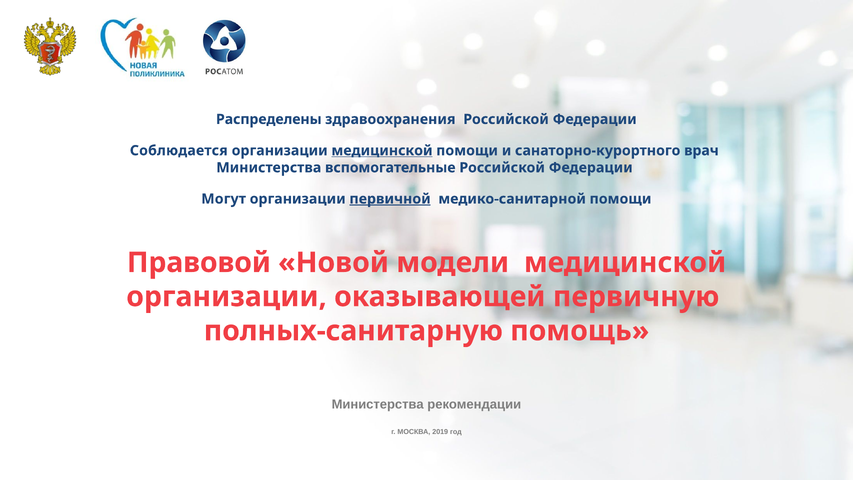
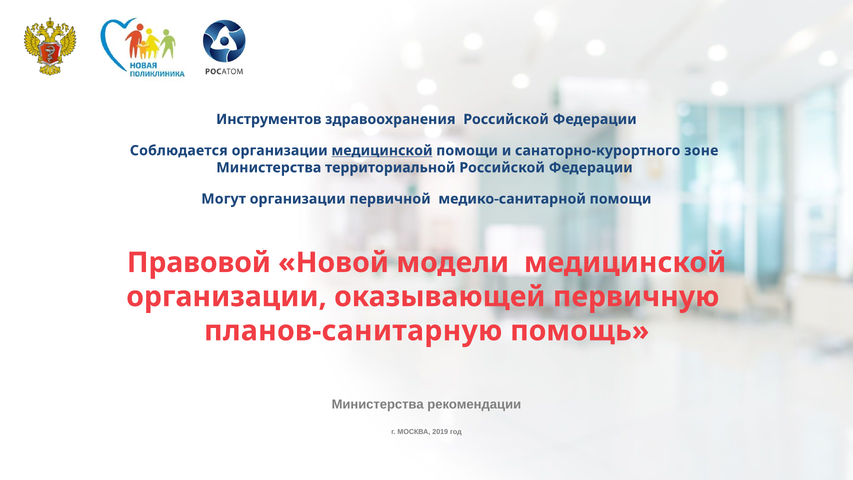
Распределены: Распределены -> Инструментов (269, 119)
врач: врач -> зоне (701, 151)
вспомогательные: вспомогательные -> территориальной (390, 168)
первичной underline: present -> none (390, 199)
полных-санитарную: полных-санитарную -> планов-санитарную (353, 331)
